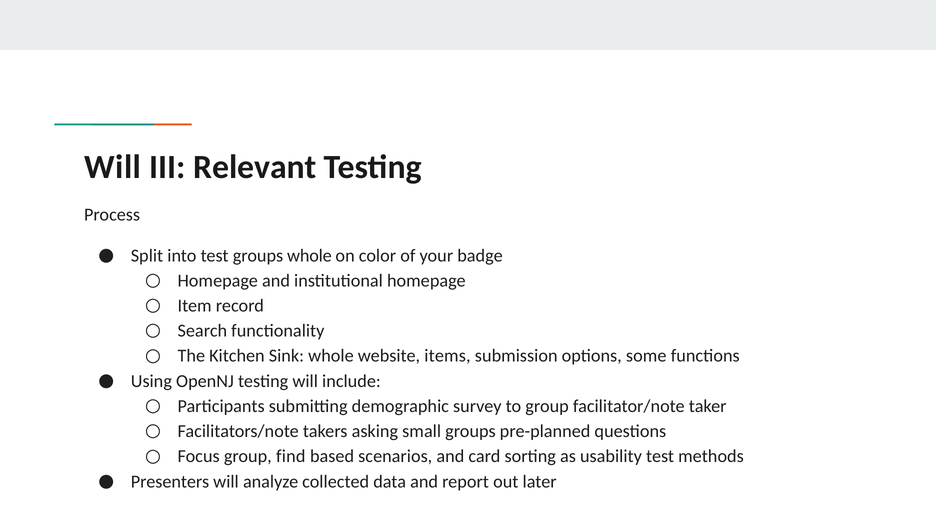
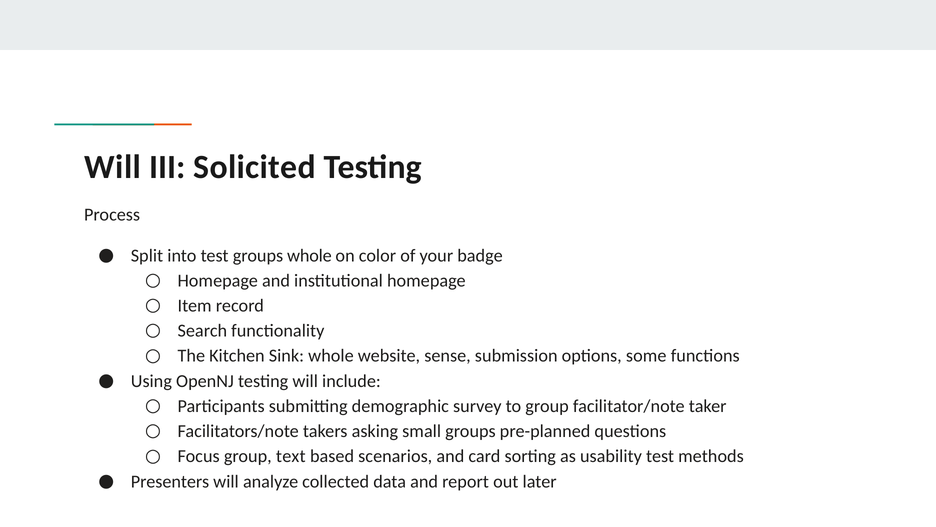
Relevant: Relevant -> Solicited (255, 167)
items: items -> sense (448, 356)
find: find -> text (291, 456)
